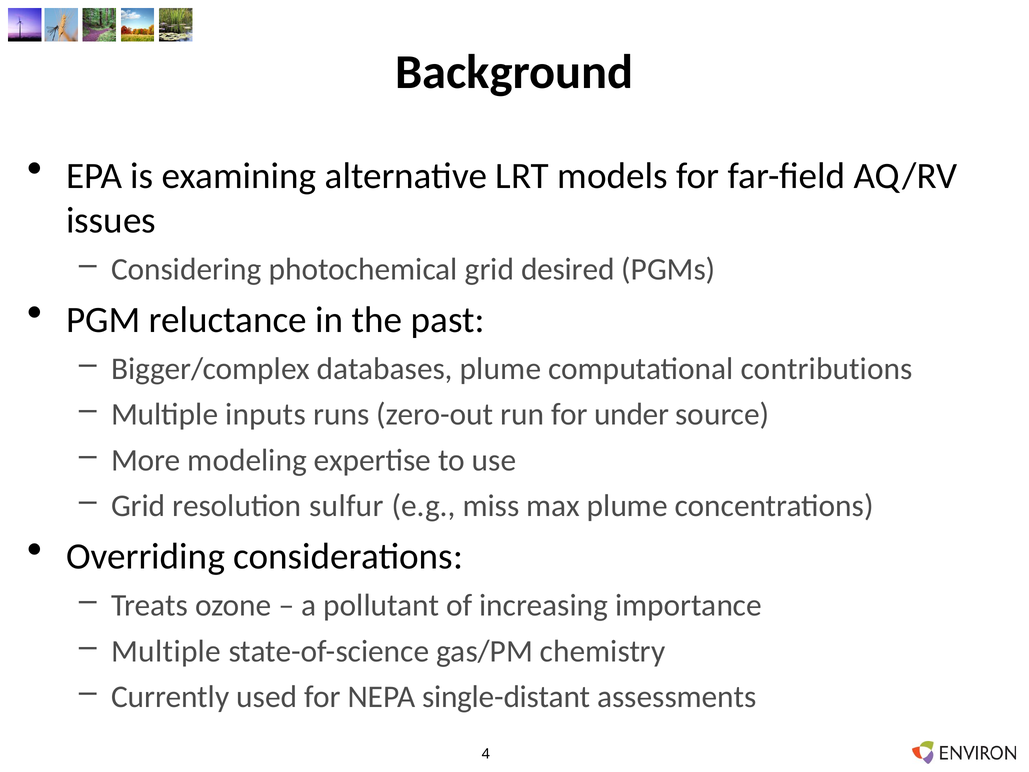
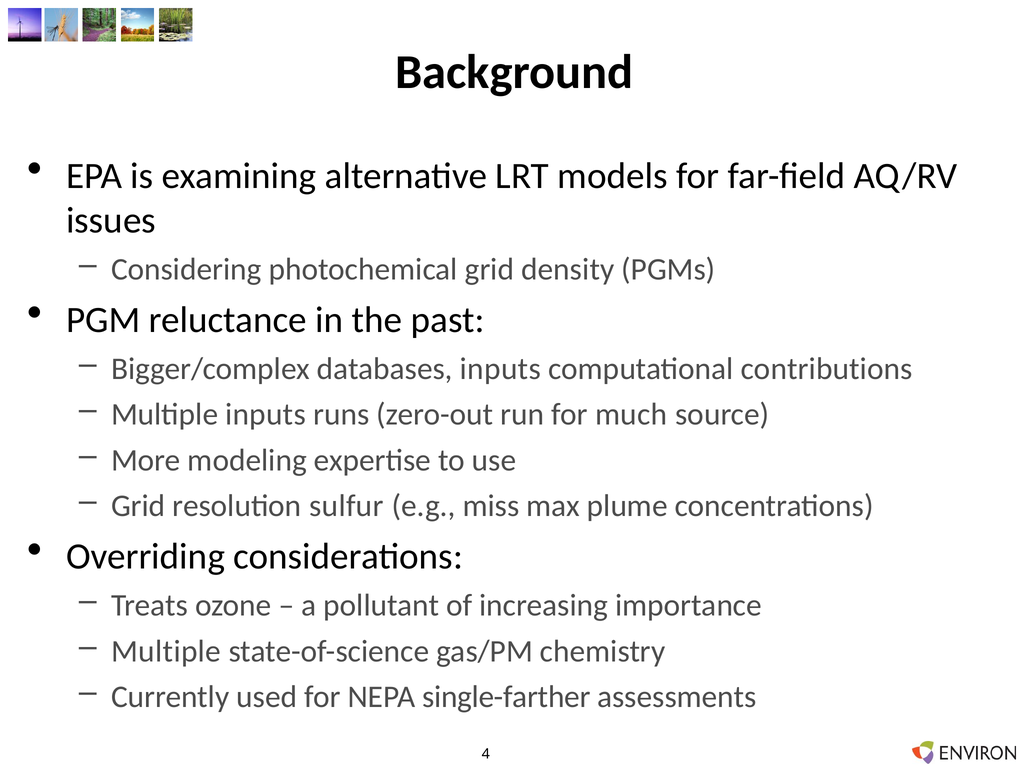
desired: desired -> density (568, 269)
databases plume: plume -> inputs (500, 369)
under: under -> much (631, 414)
single-distant: single-distant -> single-farther (506, 697)
